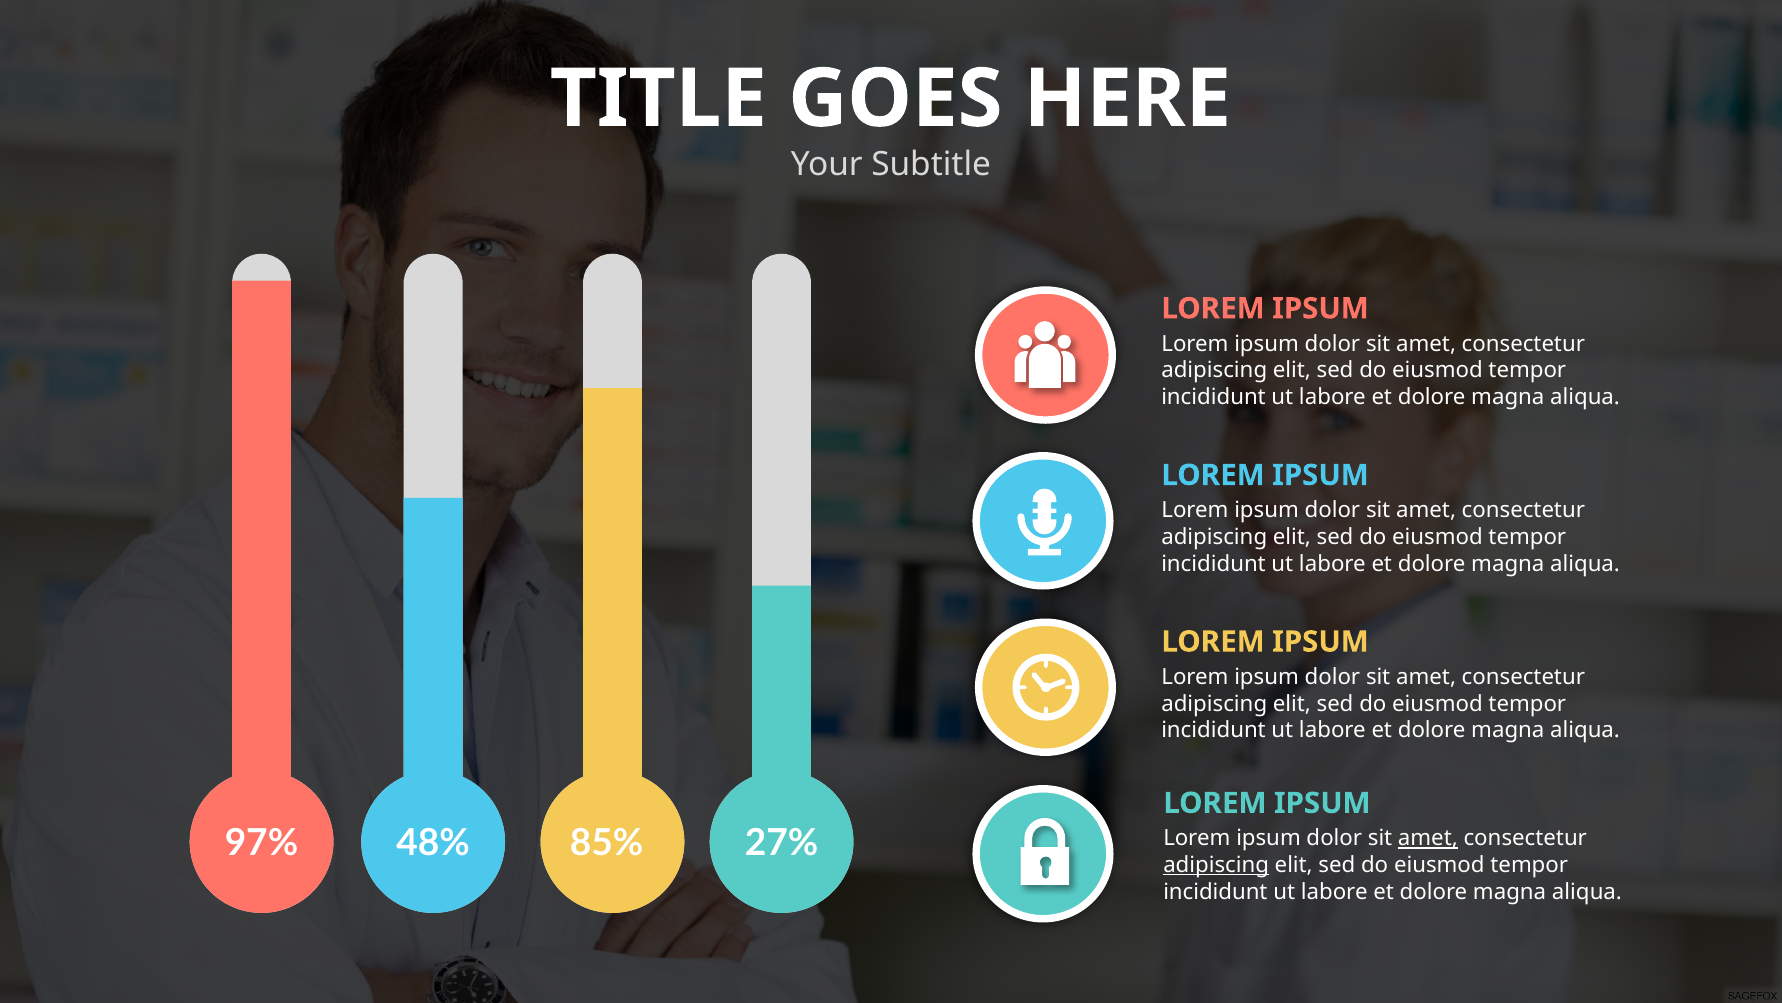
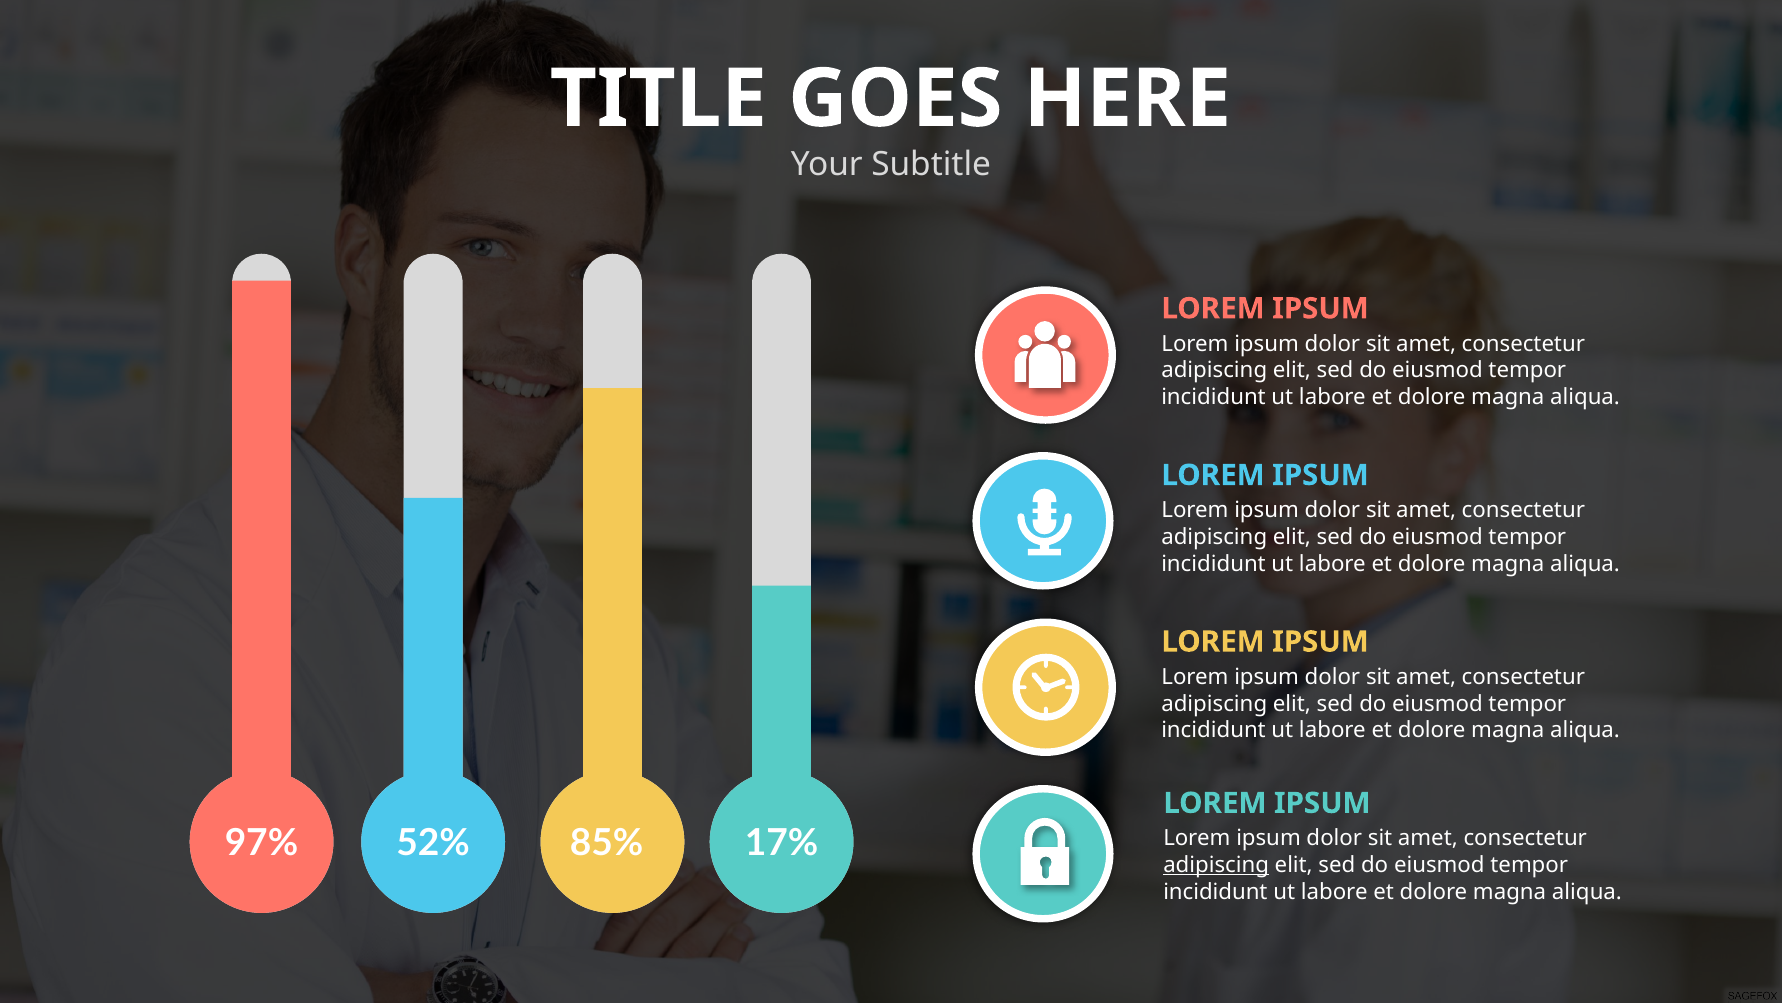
48%: 48% -> 52% (433, 843)
27%: 27% -> 17% (782, 843)
amet underline: present -> none (1428, 838)
